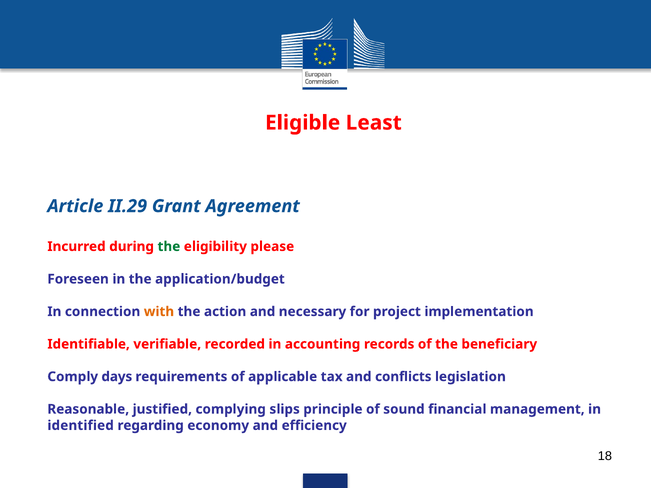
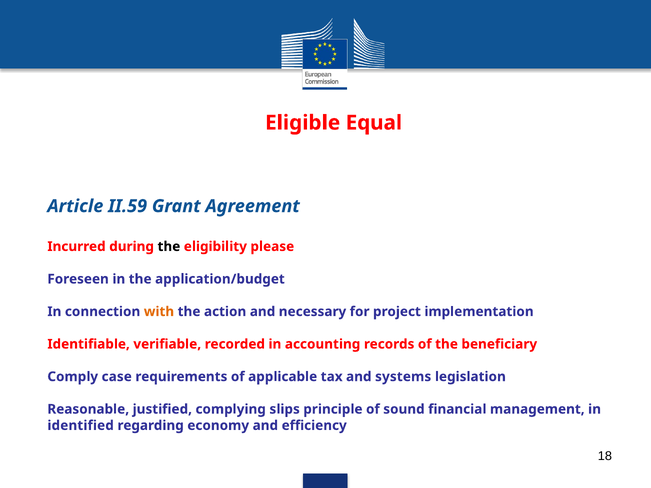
Least: Least -> Equal (374, 123)
II.29: II.29 -> II.59 (128, 206)
the colour: green -> black (169, 247)
days: days -> case (117, 377)
conflicts: conflicts -> systems (403, 377)
